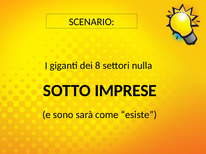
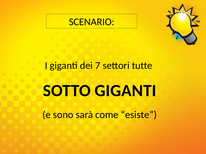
8: 8 -> 7 (98, 66)
nulla: nulla -> tutte (142, 66)
SOTTO IMPRESE: IMPRESE -> GIGANTI (125, 91)
